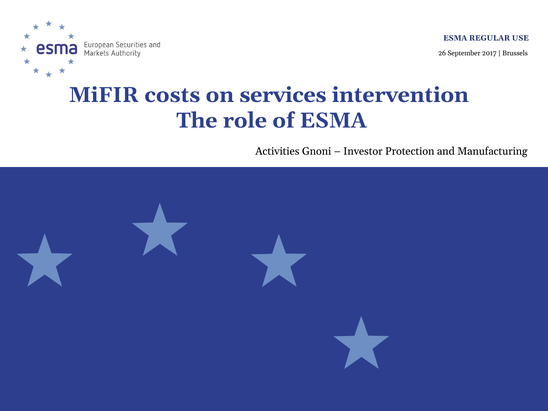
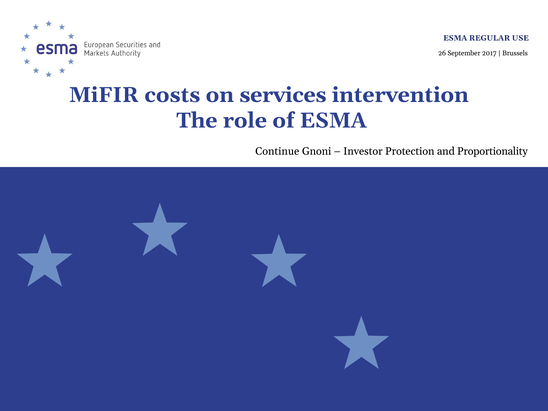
Activities: Activities -> Continue (277, 151)
Manufacturing: Manufacturing -> Proportionality (492, 151)
